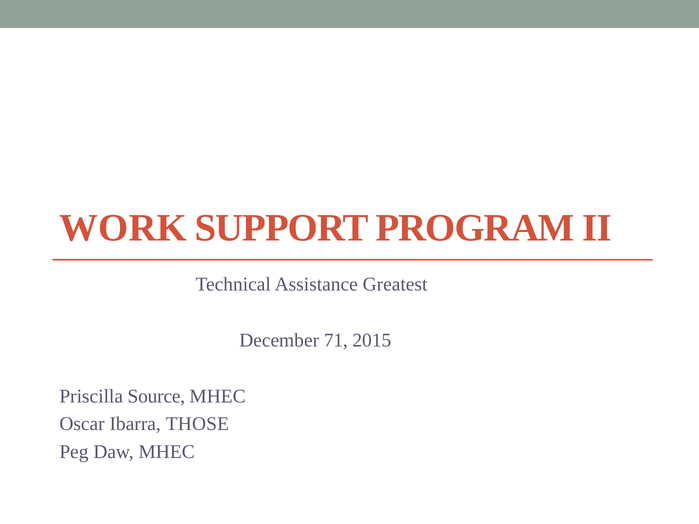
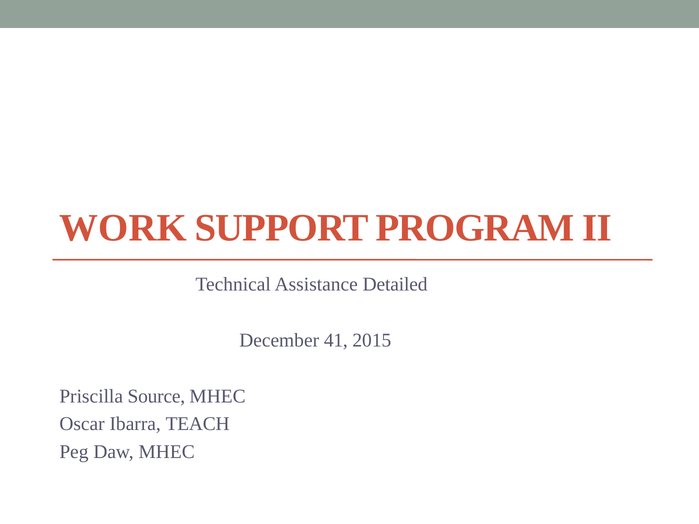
Greatest: Greatest -> Detailed (395, 284)
71: 71 -> 41 (336, 340)
THOSE: THOSE -> TEACH (198, 424)
